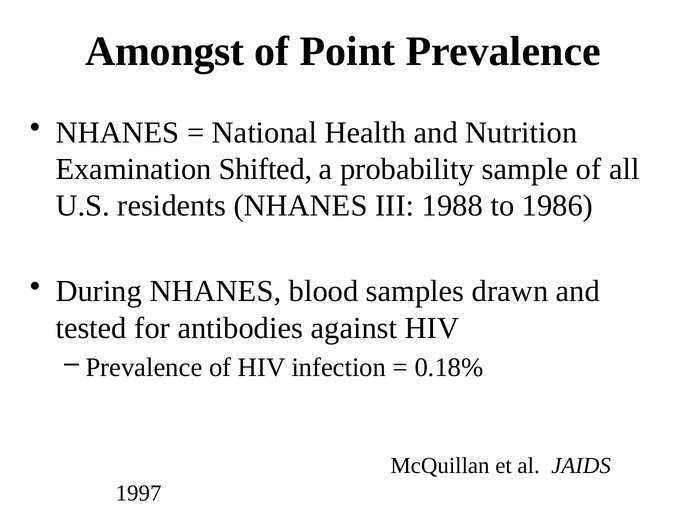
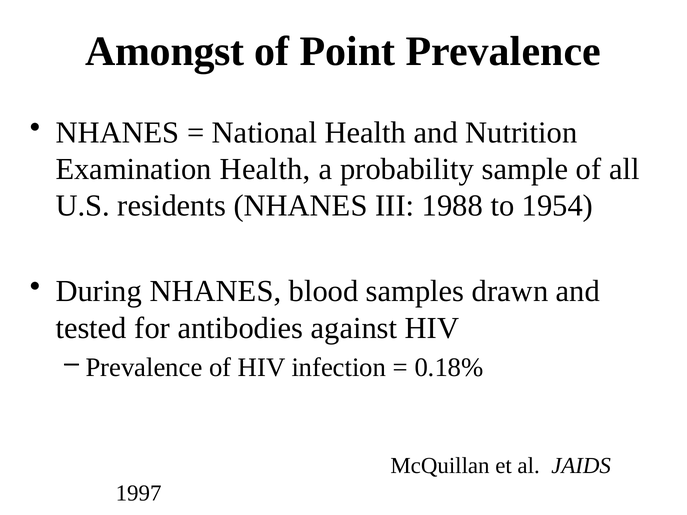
Examination Shifted: Shifted -> Health (265, 169)
1986: 1986 -> 1954 (558, 206)
